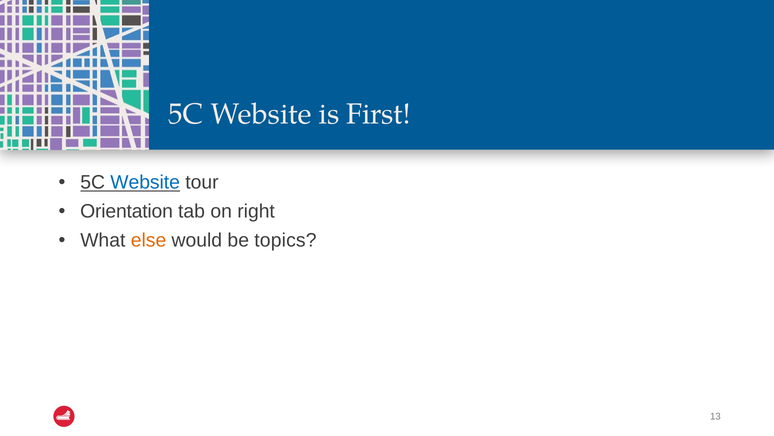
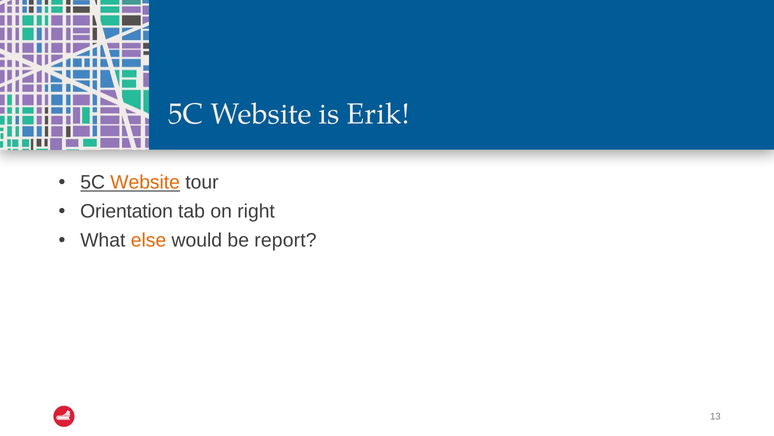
First: First -> Erik (378, 114)
Website colour: blue -> orange (145, 182)
topics: topics -> report (285, 240)
